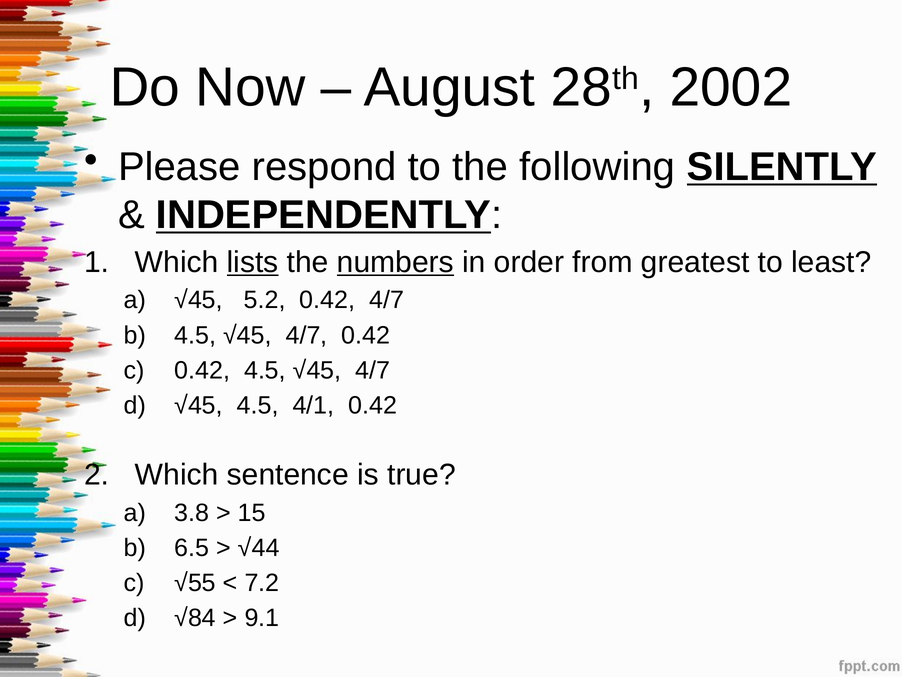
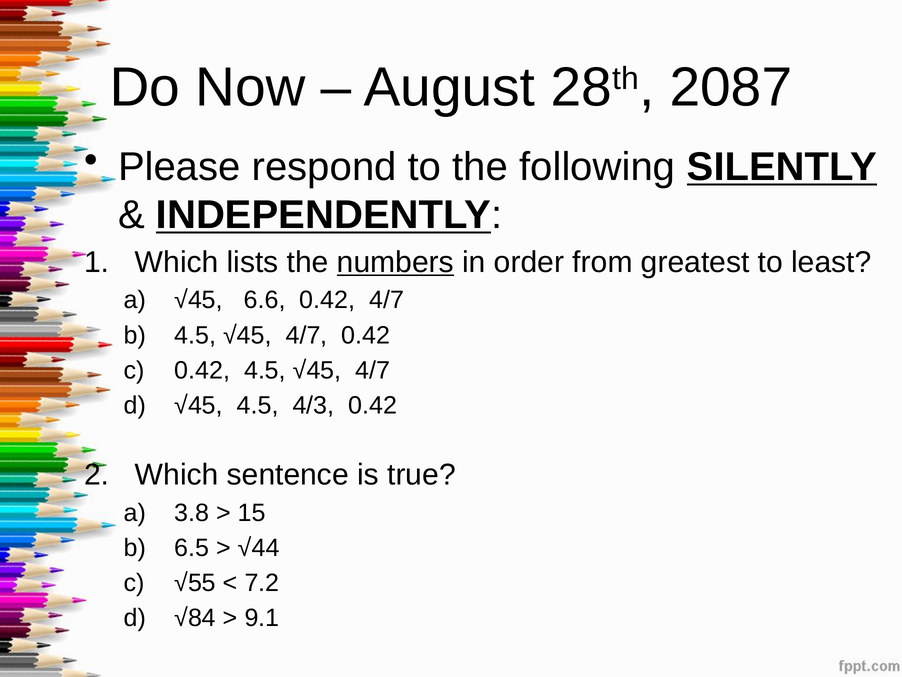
2002: 2002 -> 2087 (731, 87)
lists underline: present -> none (253, 262)
5.2: 5.2 -> 6.6 (265, 300)
4/1: 4/1 -> 4/3 (313, 405)
